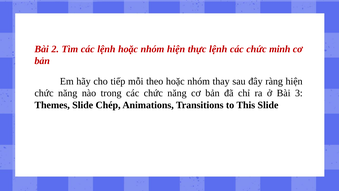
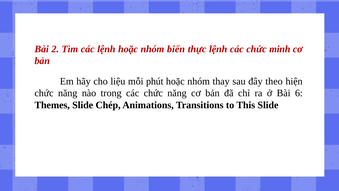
nhóm hiện: hiện -> biến (176, 49)
tiếp: tiếp -> liệu (118, 81)
theo: theo -> phút (155, 81)
ràng: ràng -> theo (274, 81)
3: 3 -> 6 (299, 93)
